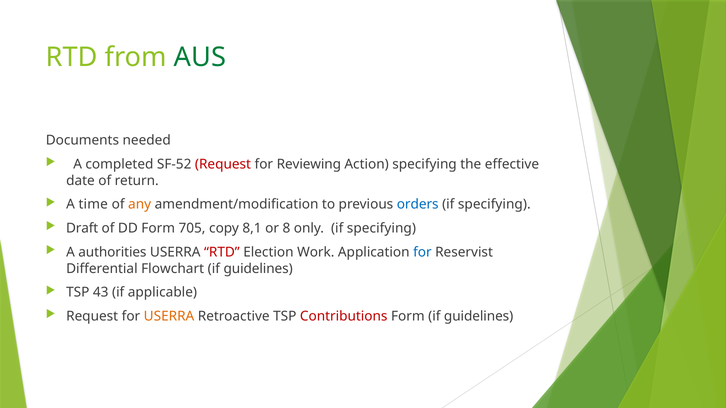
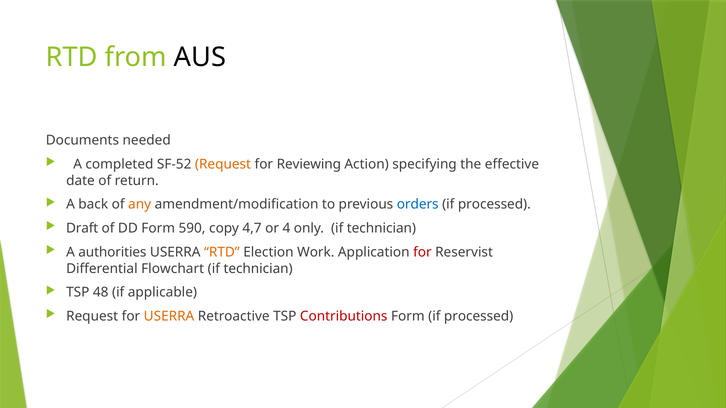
AUS colour: green -> black (200, 57)
Request colour: red -> orange (223, 164)
time: time -> back (93, 205)
specifying: specifying -> processed (494, 205)
705: 705 -> 590 (192, 229)
8,1: 8,1 -> 4,7 (252, 229)
8: 8 -> 4 (286, 229)
only if specifying: specifying -> technician (381, 229)
RTD colour: red -> orange (222, 252)
for colour: blue -> red (422, 252)
guidelines: guidelines -> technician (258, 269)
43: 43 -> 48 (101, 293)
Form if guidelines: guidelines -> processed (479, 317)
